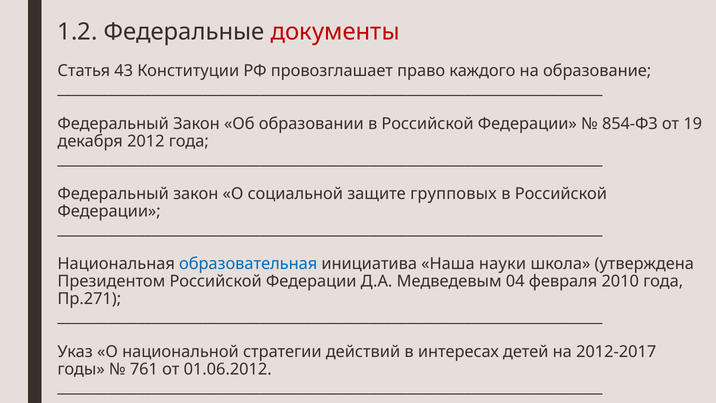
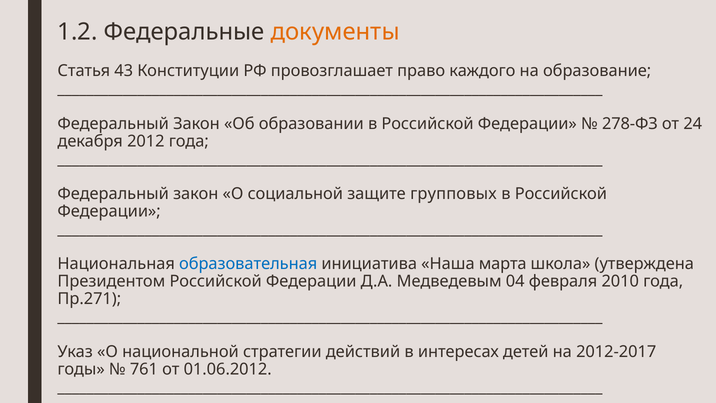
документы colour: red -> orange (335, 32)
854-ФЗ: 854-ФЗ -> 278-ФЗ (630, 124)
19: 19 -> 24 (693, 124)
науки: науки -> марта (503, 264)
